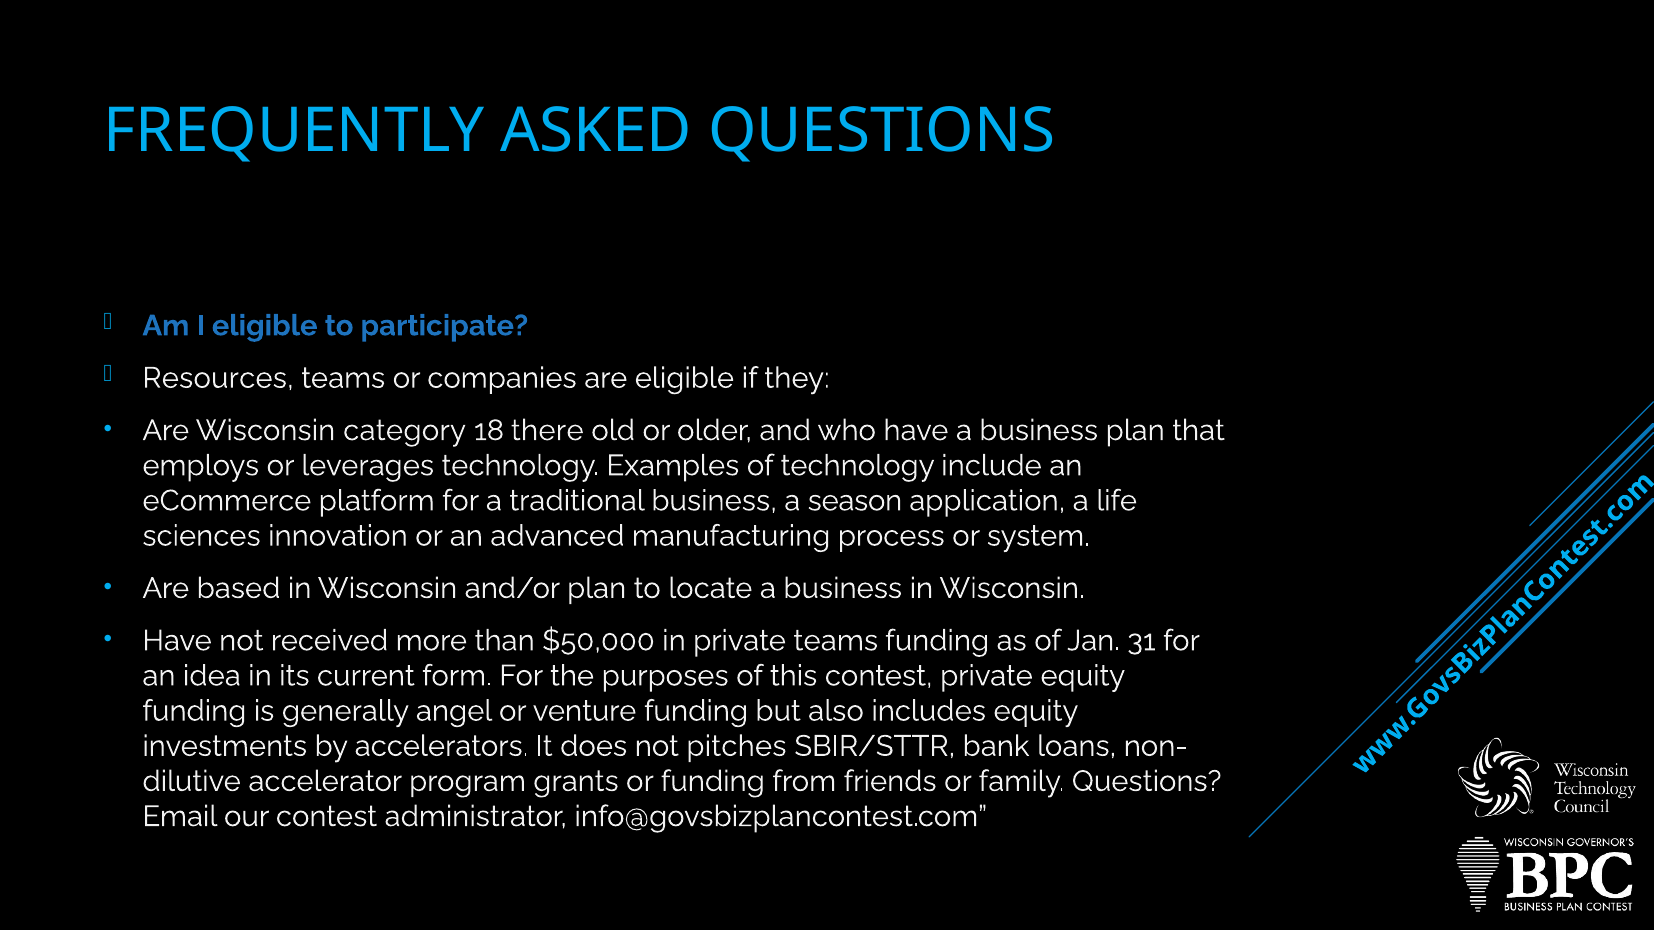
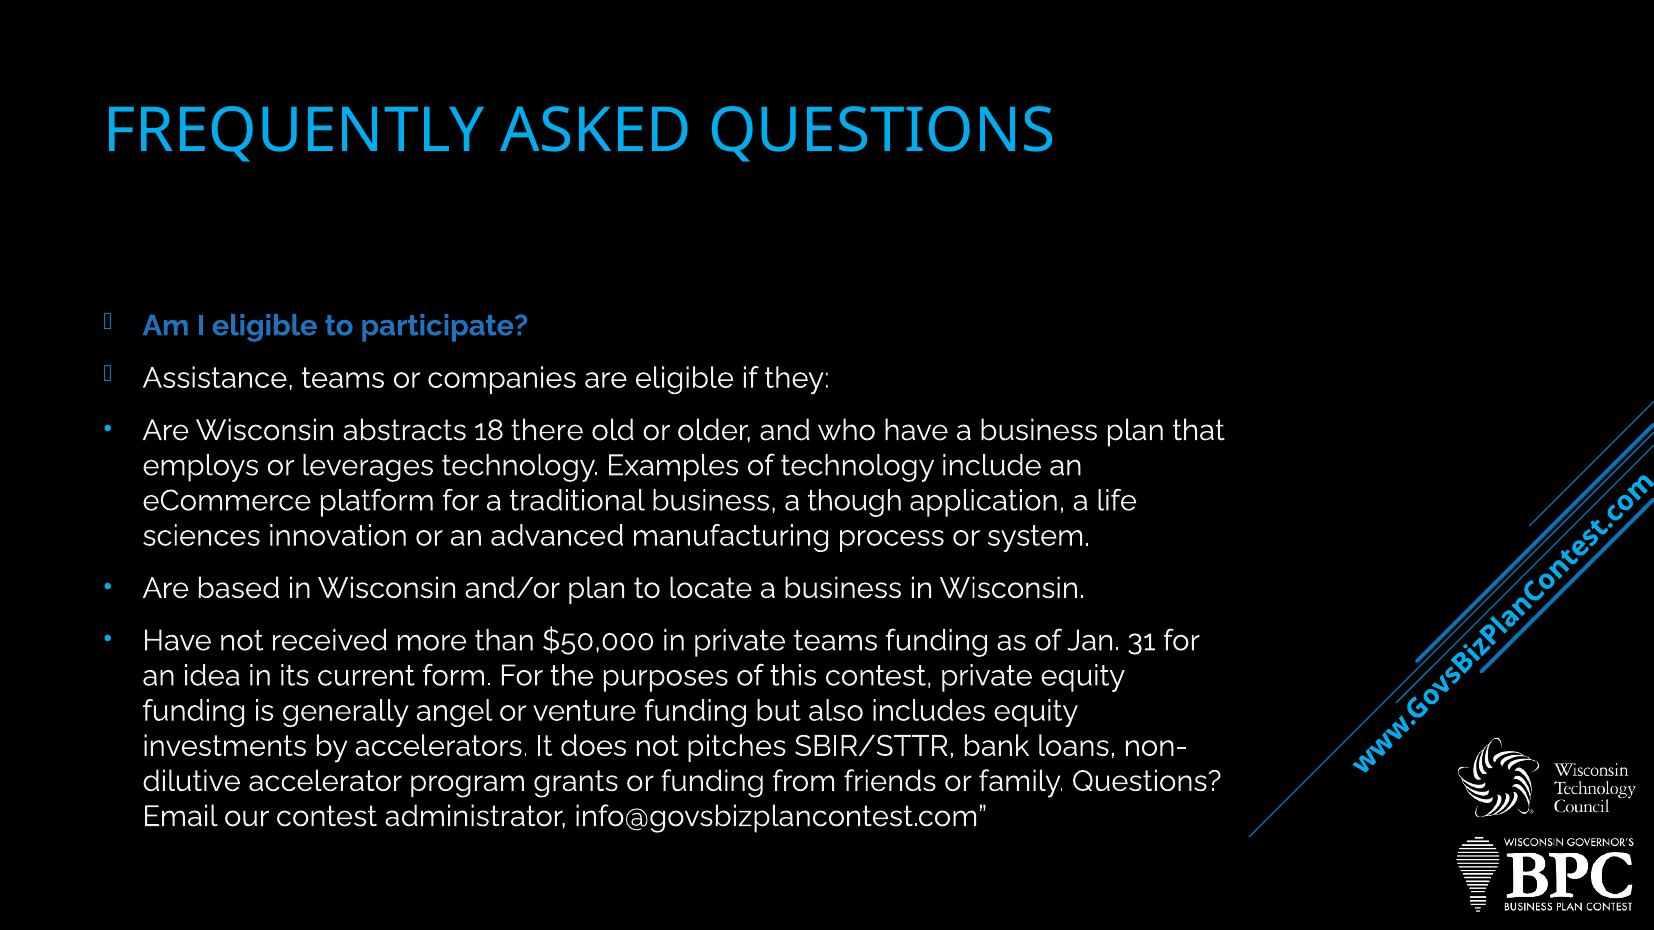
Resources: Resources -> Assistance (218, 378)
category: category -> abstracts (405, 431)
season: season -> though (855, 501)
